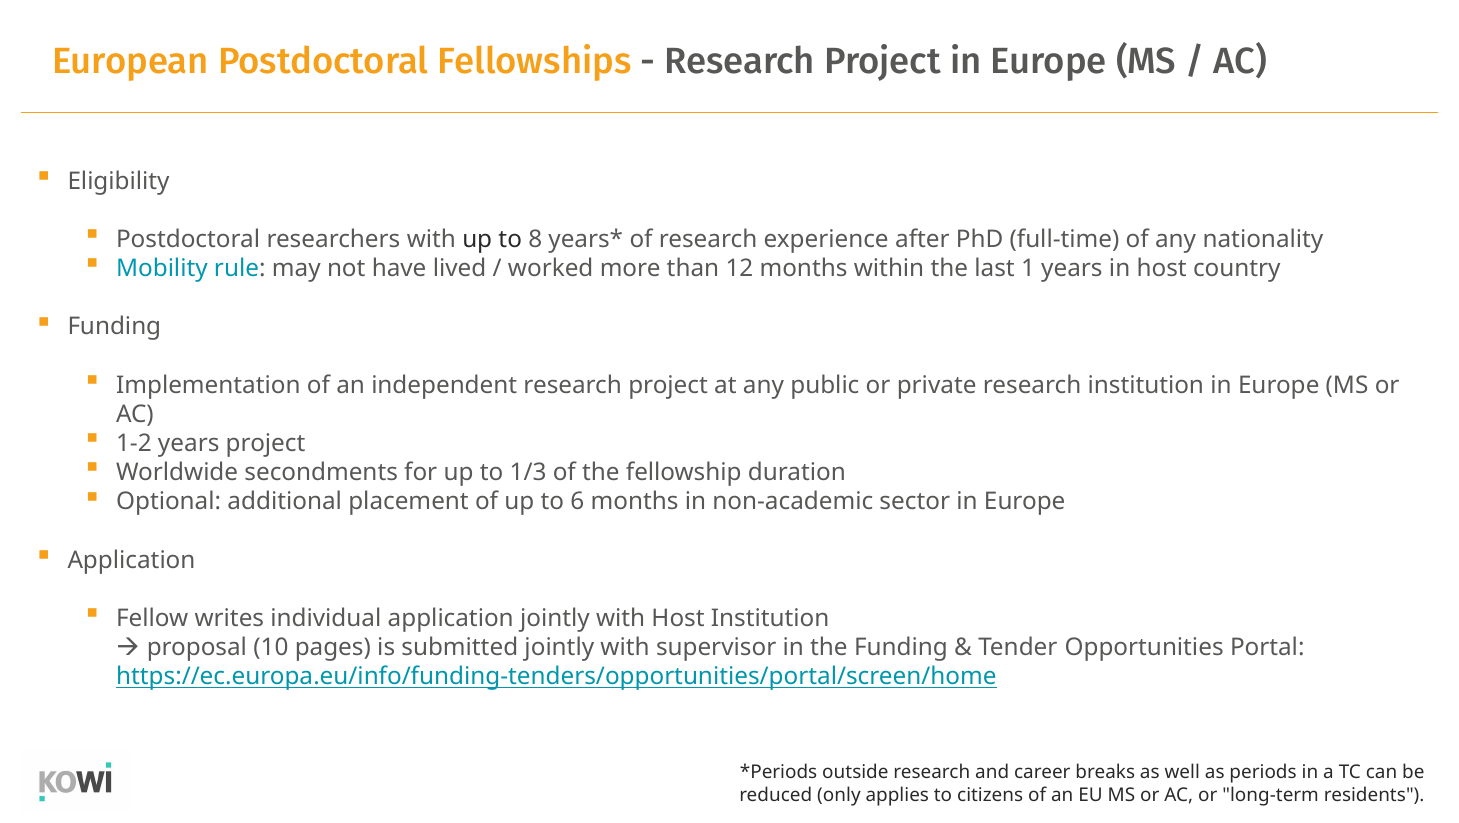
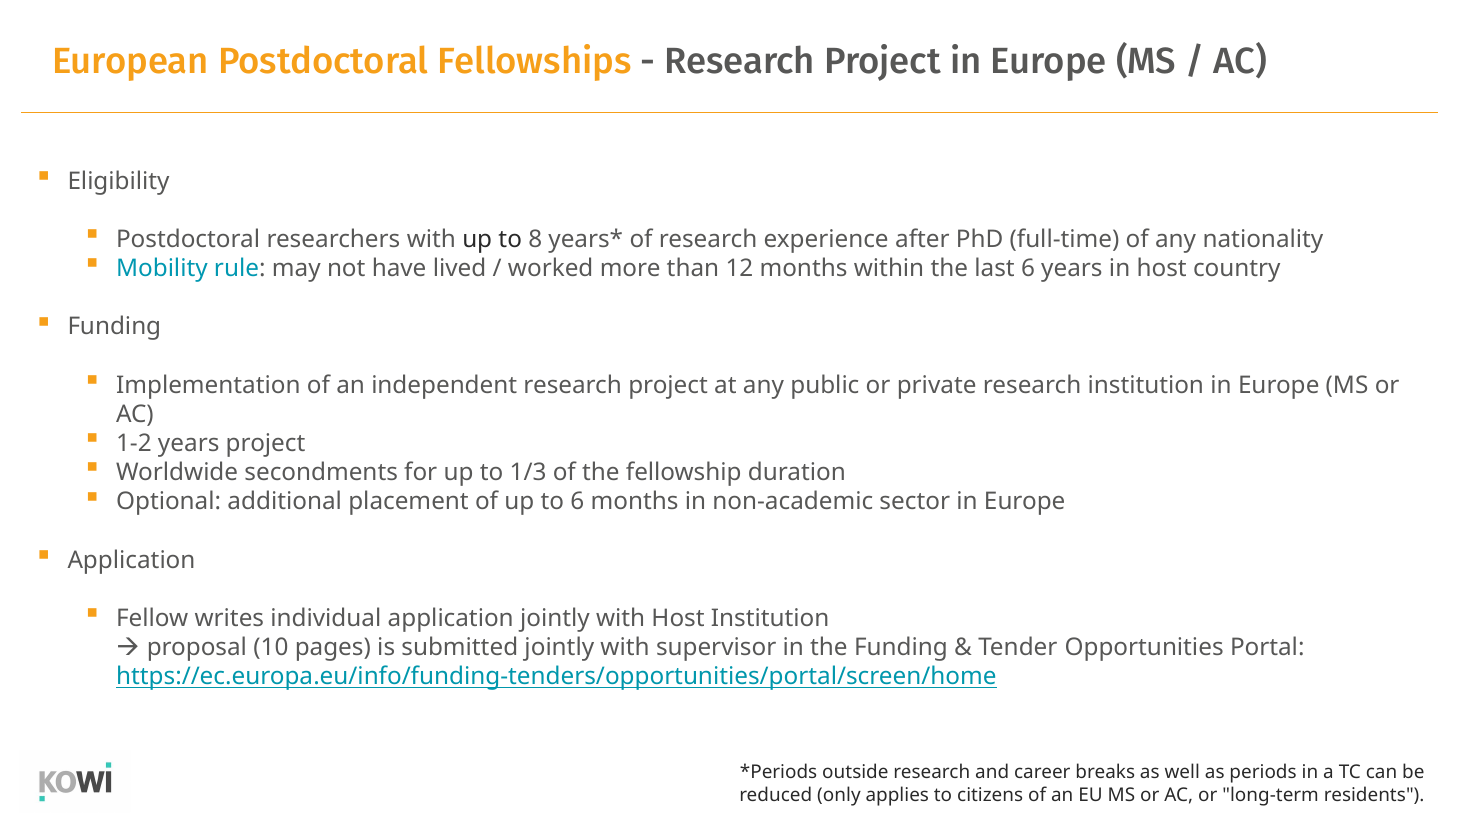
last 1: 1 -> 6 (1028, 269)
